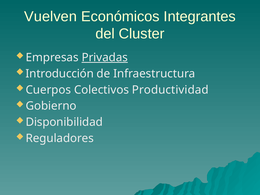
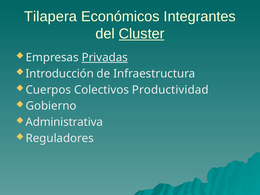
Vuelven: Vuelven -> Tilapera (51, 16)
Cluster underline: none -> present (142, 34)
Disponibilidad: Disponibilidad -> Administrativa (64, 122)
